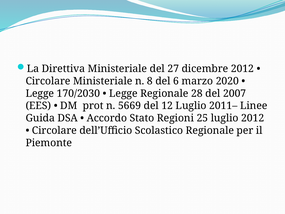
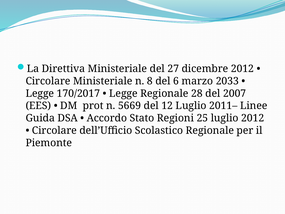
2020: 2020 -> 2033 (227, 81)
170/2030: 170/2030 -> 170/2017 (78, 93)
